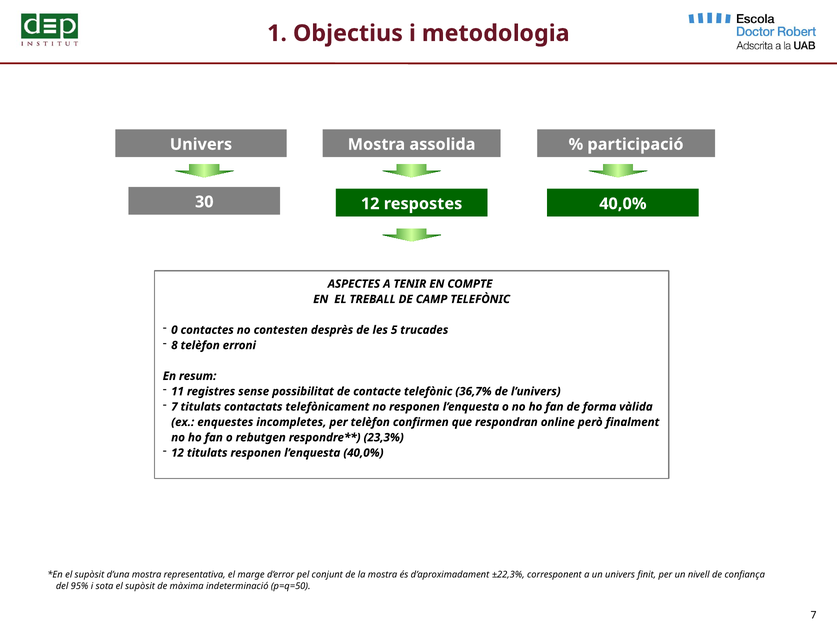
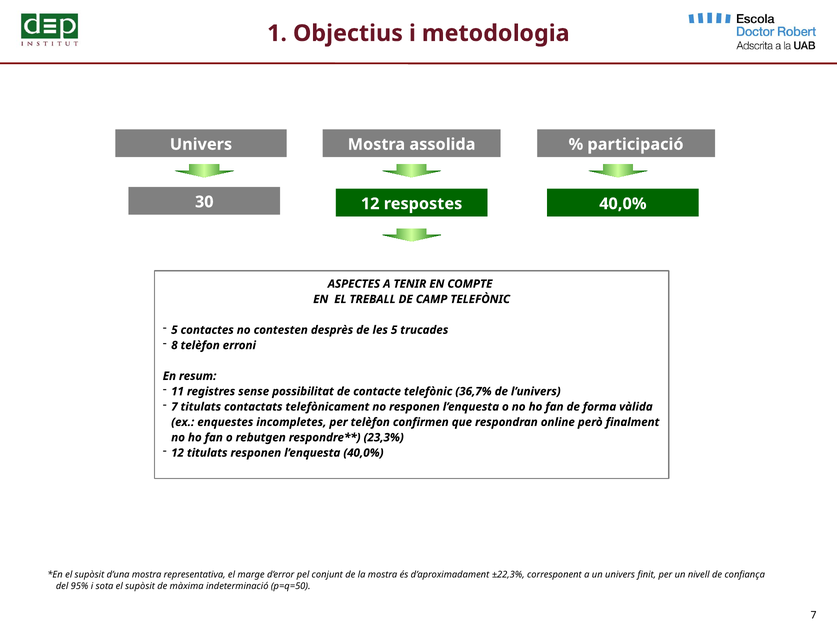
0: 0 -> 5 (174, 330)
